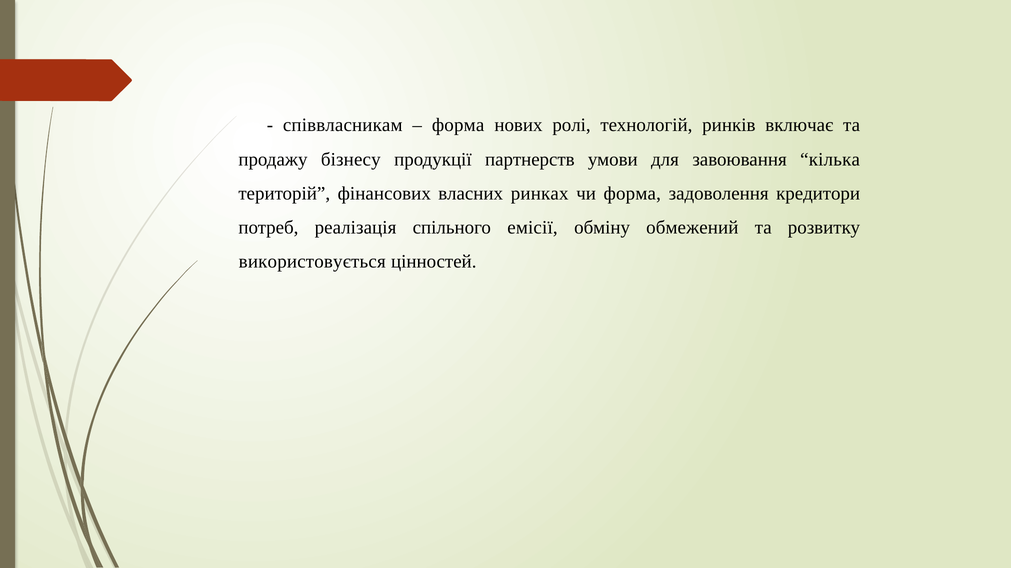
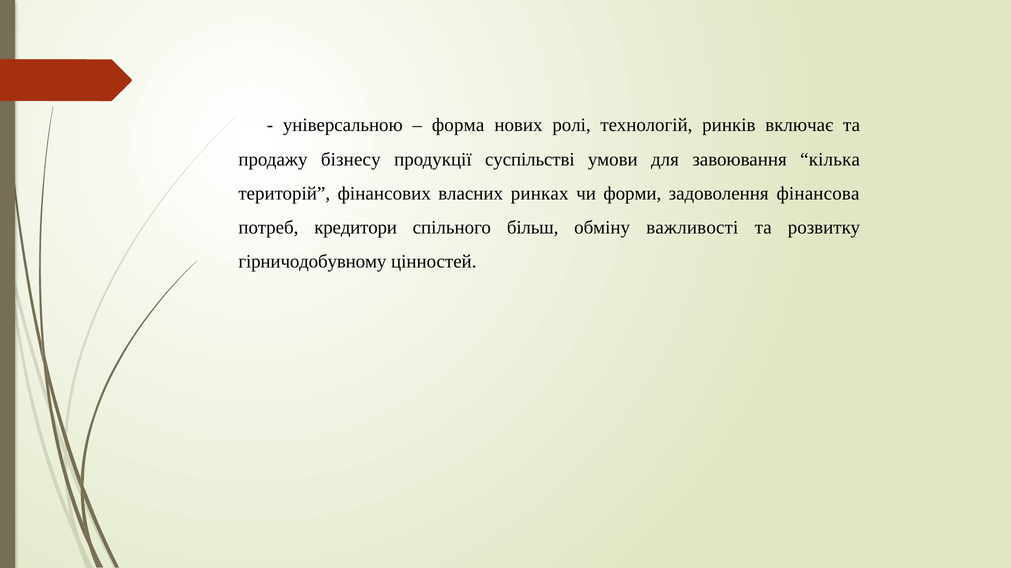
співвласникам: співвласникам -> універсальною (343, 125)
партнерств: партнерств -> суспільстві (530, 160)
чи форма: форма -> форми (632, 194)
кредитори: кредитори -> фінансова (818, 194)
реалізація: реалізація -> кредитори (356, 228)
емісії: емісії -> більш (533, 228)
обмежений: обмежений -> важливості (692, 228)
використовується: використовується -> гірничодобувному (312, 262)
